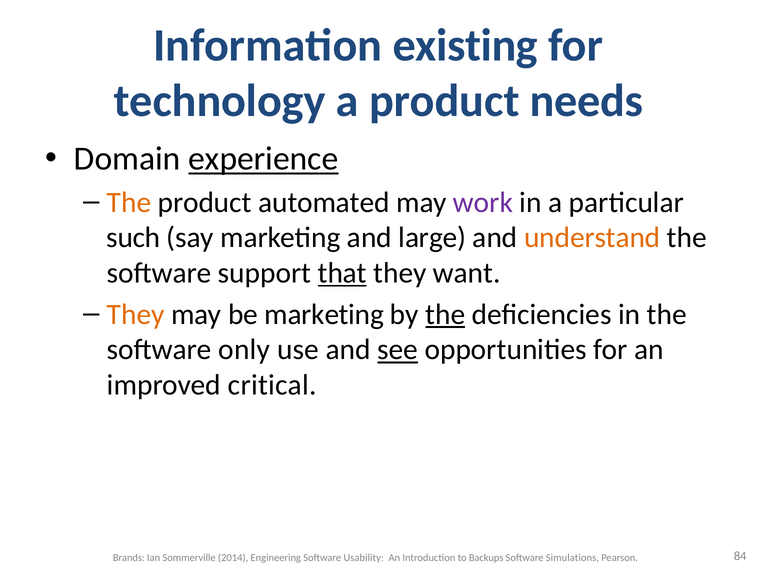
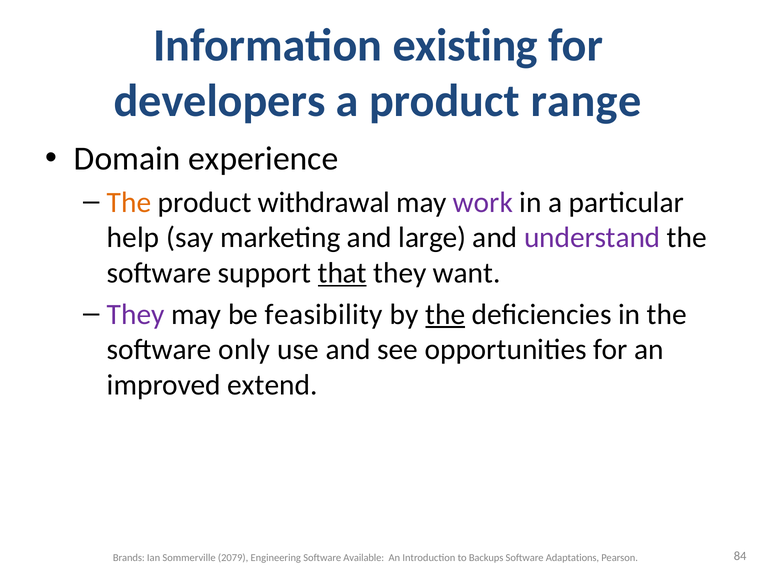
technology: technology -> developers (220, 101)
needs: needs -> range (586, 101)
experience underline: present -> none (263, 159)
automated: automated -> withdrawal (324, 202)
such: such -> help (133, 238)
understand colour: orange -> purple (592, 238)
They colour: orange -> purple (136, 314)
be marketing: marketing -> feasibility (324, 314)
see underline: present -> none (398, 350)
critical: critical -> extend (272, 385)
2014: 2014 -> 2079 (233, 558)
Usability: Usability -> Available (364, 558)
Simulations: Simulations -> Adaptations (572, 558)
